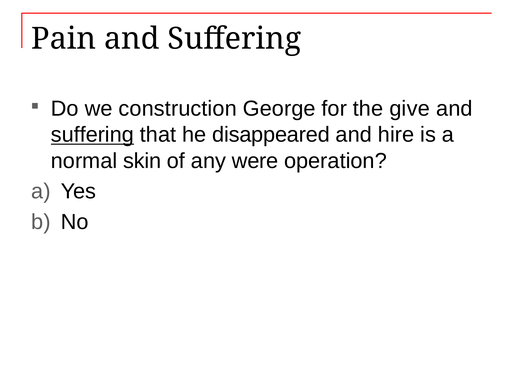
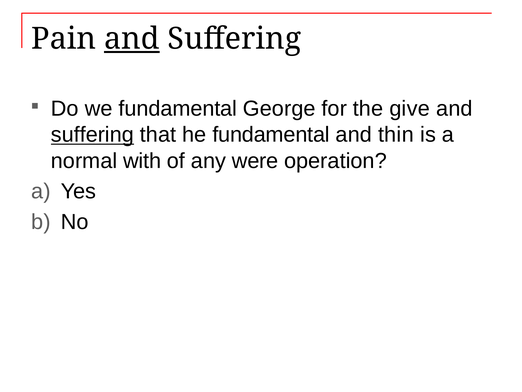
and underline: none -> present (132, 39)
we construction: construction -> fundamental (178, 109)
he disappeared: disappeared -> fundamental (271, 135)
hire: hire -> thin (396, 135)
skin: skin -> with (142, 161)
